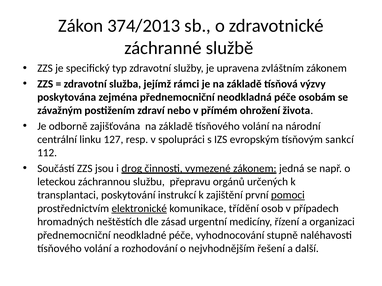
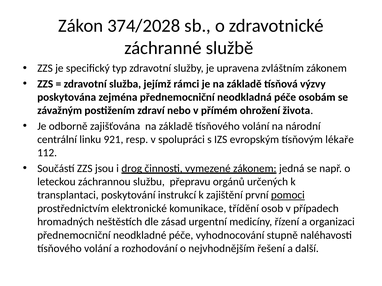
374/2013: 374/2013 -> 374/2028 (144, 26)
127: 127 -> 921 (113, 140)
sankcí: sankcí -> lékaře (340, 140)
elektronické underline: present -> none (139, 209)
